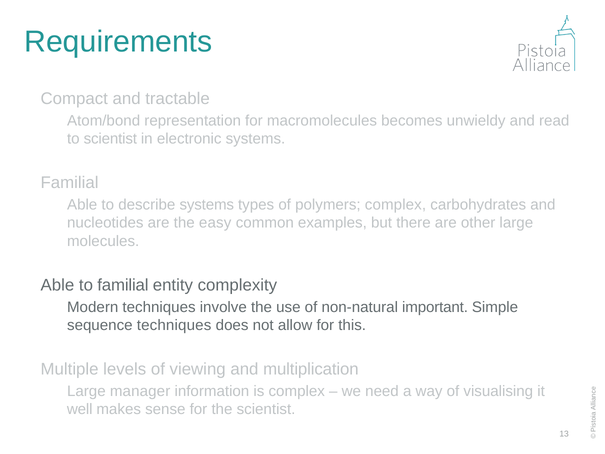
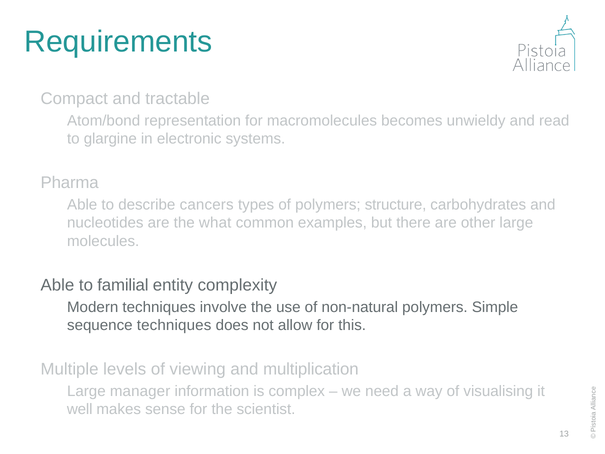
to scientist: scientist -> glargine (110, 139)
Familial: Familial -> Pharma (70, 183)
describe systems: systems -> cancers (207, 205)
polymers complex: complex -> structure (396, 205)
easy: easy -> what (215, 223)
non-natural important: important -> polymers (435, 307)
